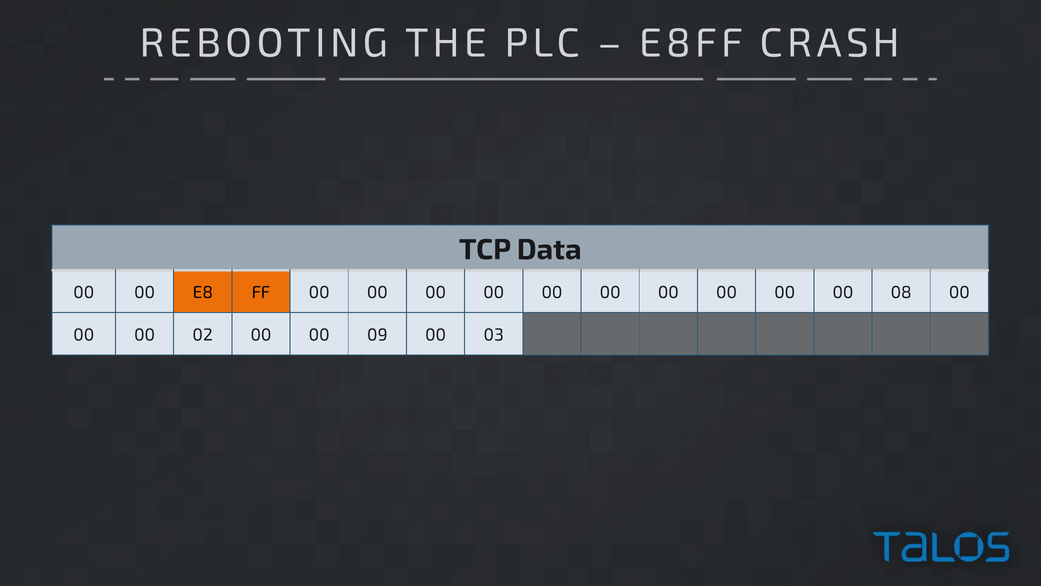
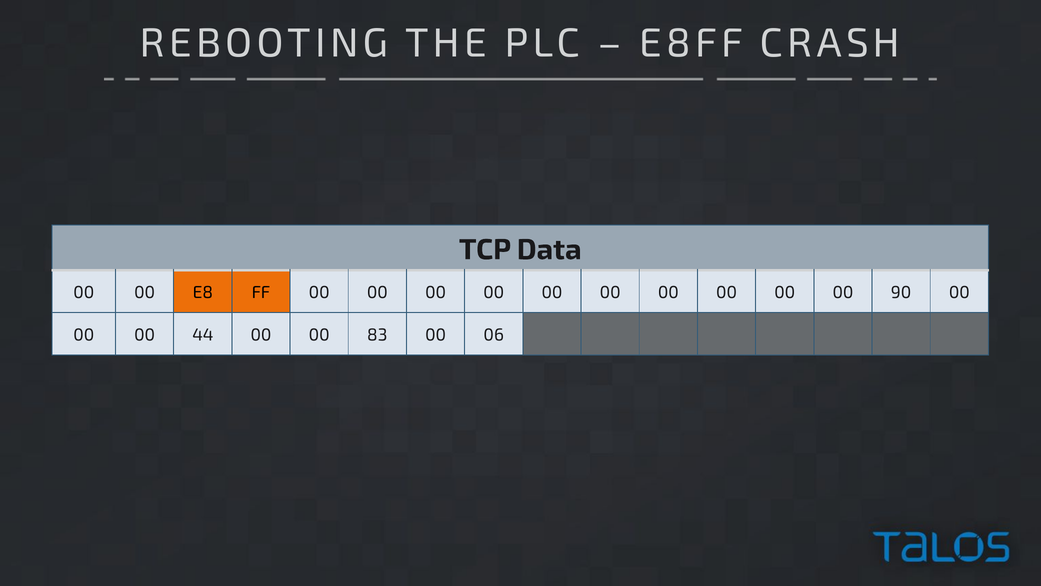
08: 08 -> 90 (901, 292)
02: 02 -> 44 (203, 335)
09: 09 -> 83 (377, 335)
03: 03 -> 06 (494, 335)
